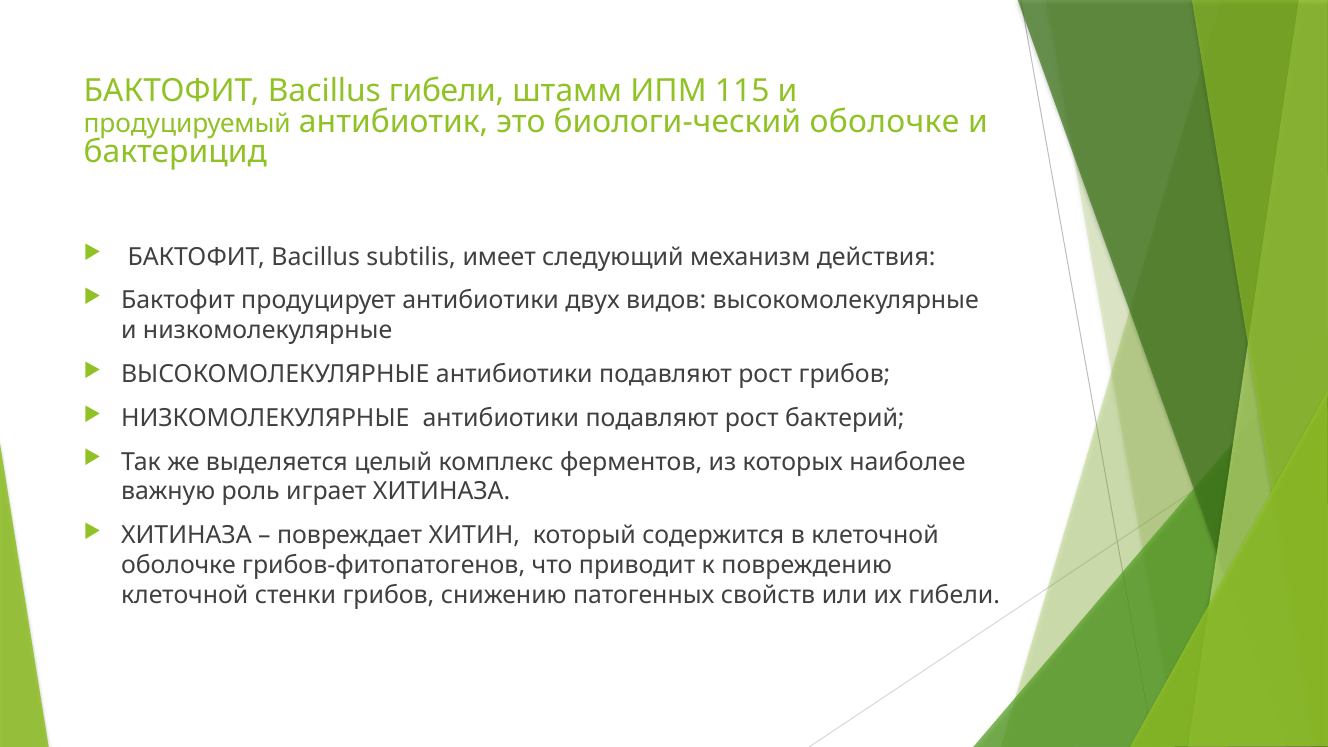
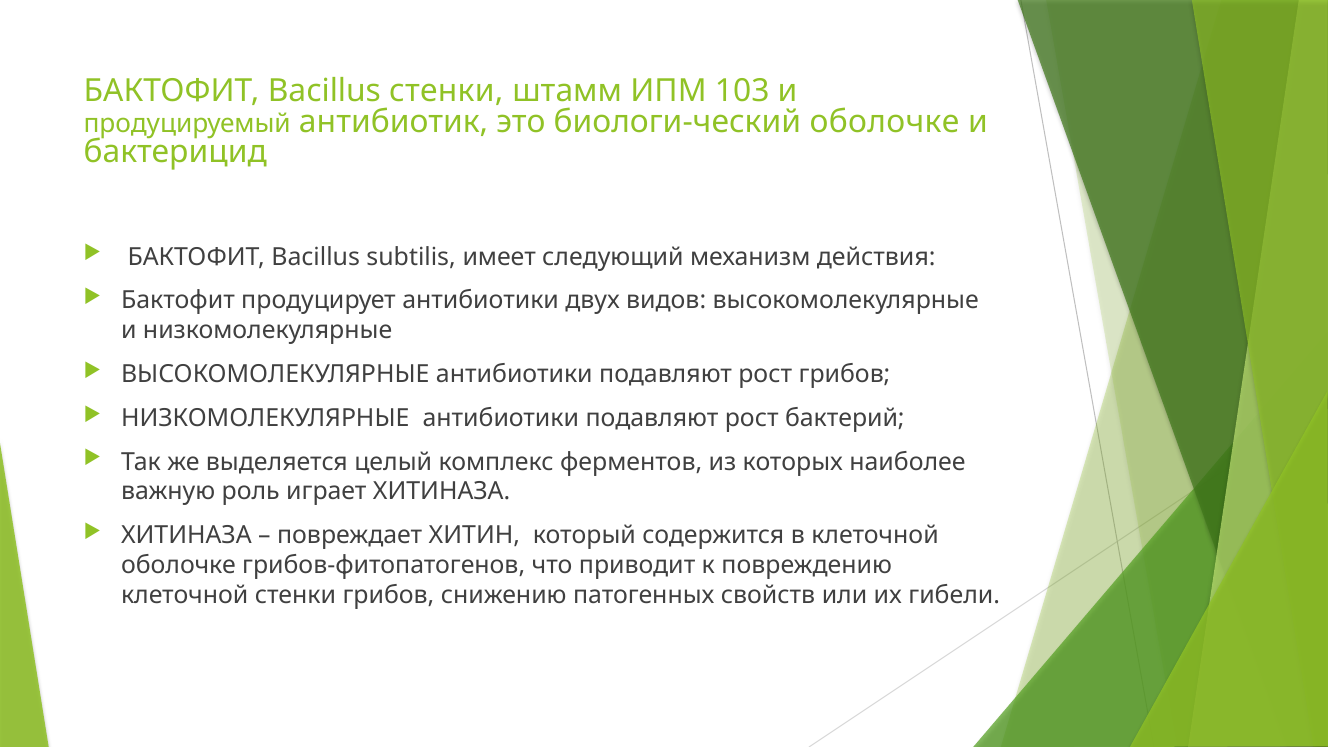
Bacillus гибели: гибели -> стенки (446, 91)
115: 115 -> 103 (742, 91)
